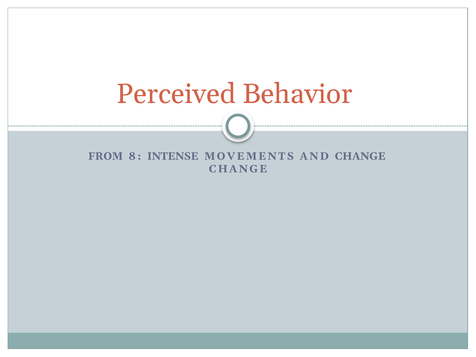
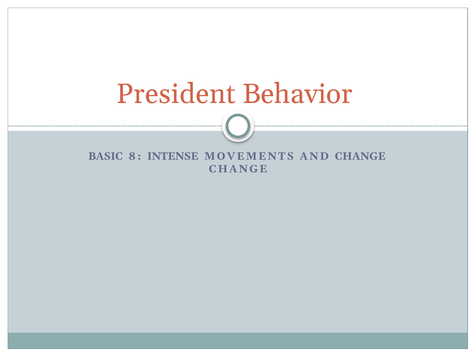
Perceived: Perceived -> President (176, 94)
FROM: FROM -> BASIC (105, 156)
